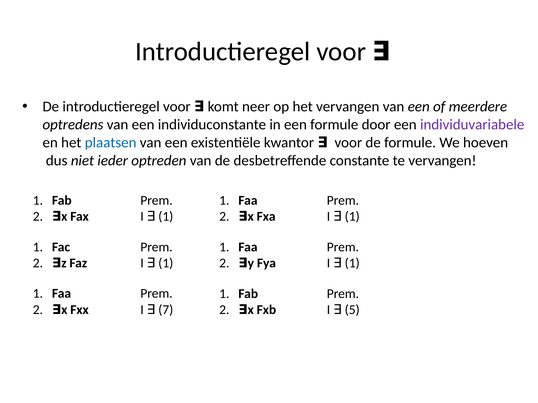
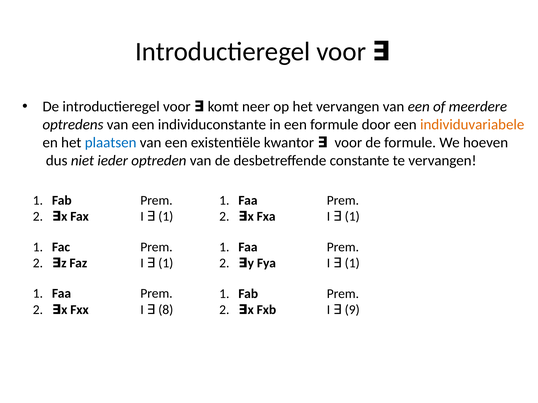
individuvariabele colour: purple -> orange (472, 125)
7: 7 -> 8 (166, 310)
5: 5 -> 9 (352, 310)
